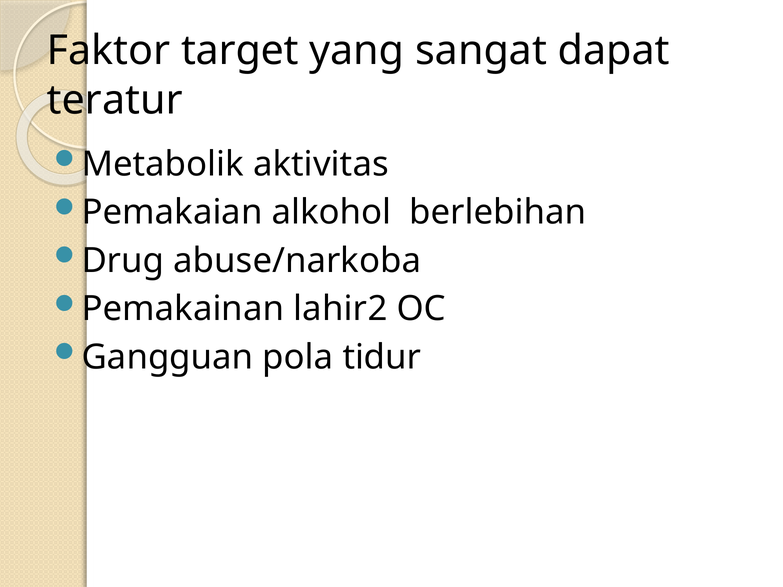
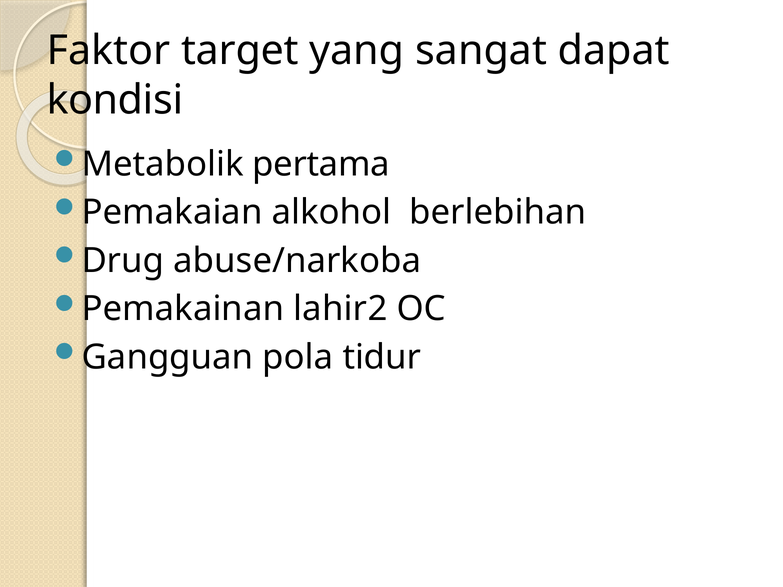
teratur: teratur -> kondisi (115, 100)
aktivitas: aktivitas -> pertama (321, 164)
